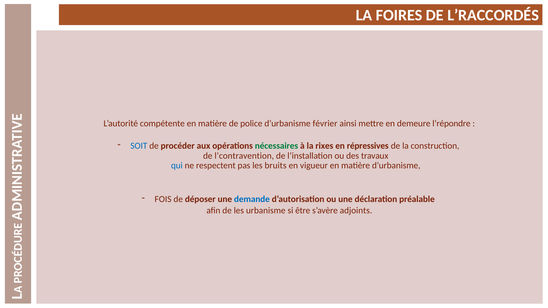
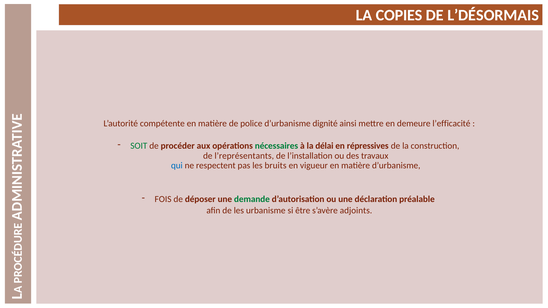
FOIRES: FOIRES -> COPIES (399, 15)
L’RACCORDÉS: L’RACCORDÉS -> L’DÉSORMAIS (493, 15)
février: février -> dignité (325, 124)
l’répondre: l’répondre -> l’efficacité (451, 124)
SOIT colour: blue -> green (139, 146)
rixes: rixes -> délai (324, 146)
l’contravention: l’contravention -> l’représentants (244, 156)
demande colour: blue -> green (252, 199)
